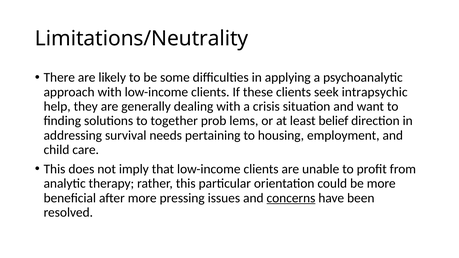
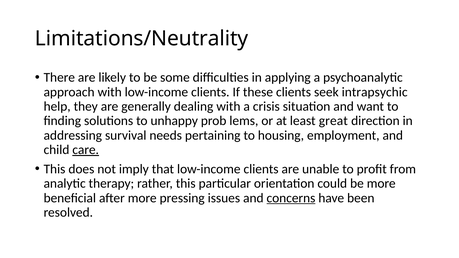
together: together -> unhappy (174, 121)
belief: belief -> great (333, 121)
care underline: none -> present (86, 150)
